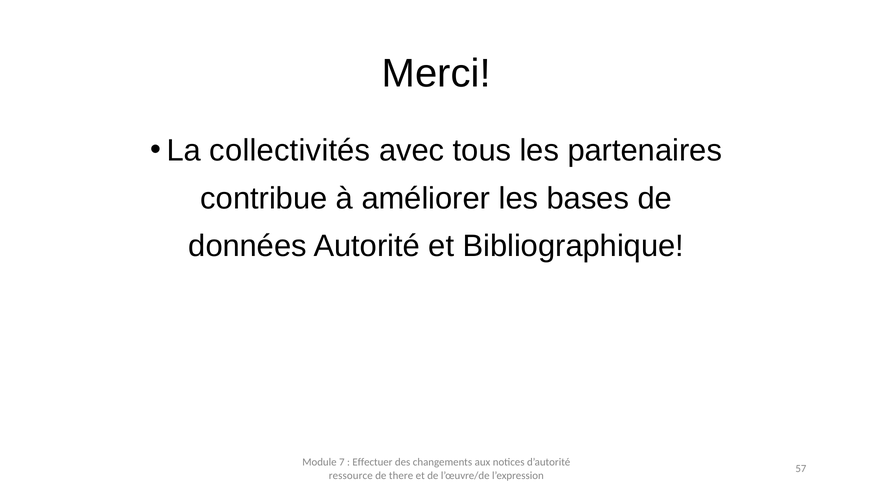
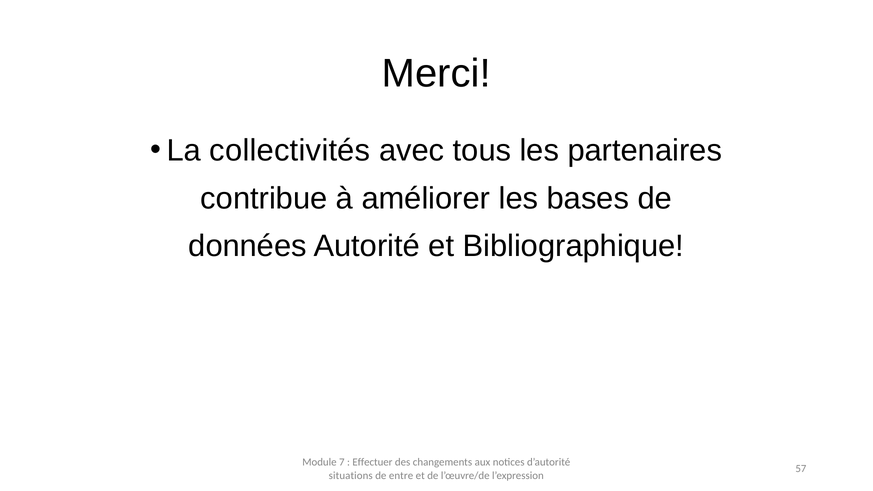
ressource: ressource -> situations (351, 475)
there: there -> entre (401, 475)
